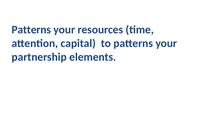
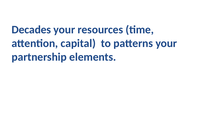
Patterns: Patterns -> Decades (31, 30)
